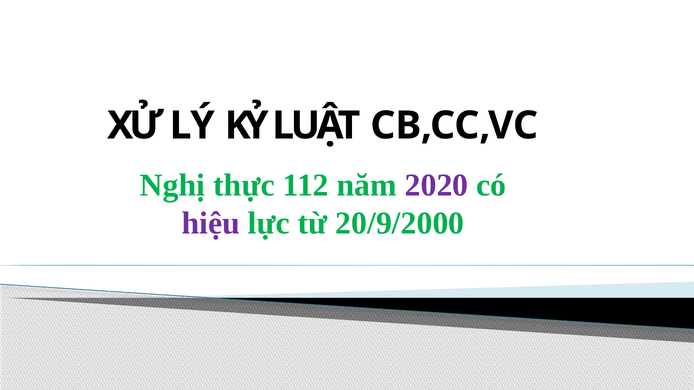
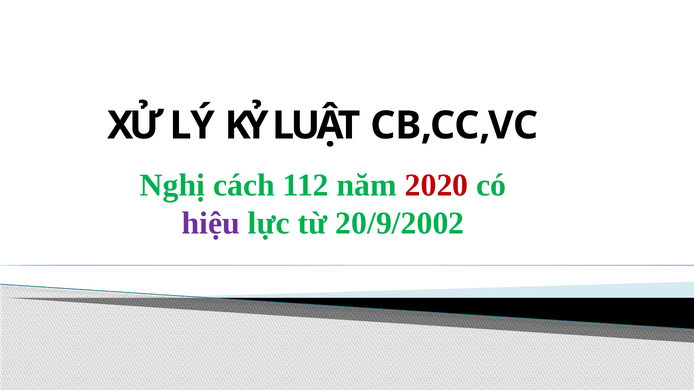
thực: thực -> cách (244, 185)
2020 colour: purple -> red (437, 185)
20/9/2000: 20/9/2000 -> 20/9/2002 (400, 223)
